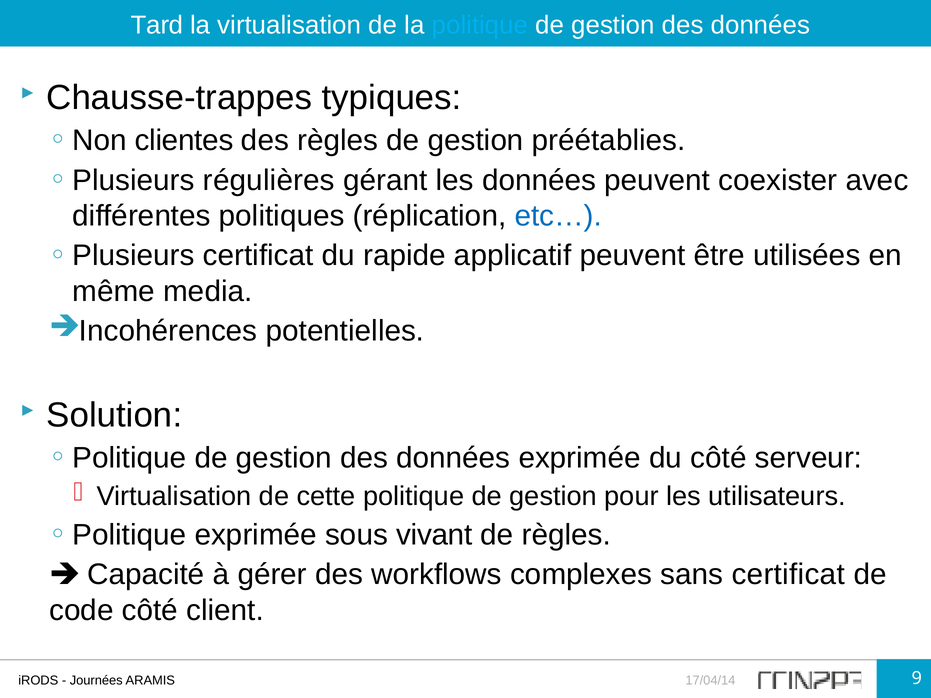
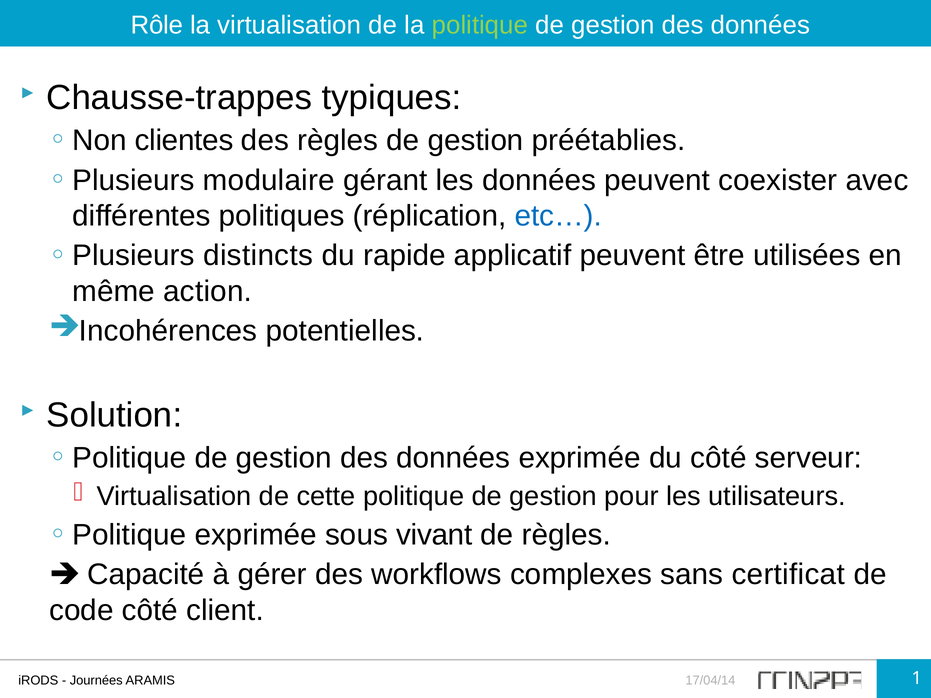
Tard: Tard -> Rôle (157, 25)
politique colour: light blue -> light green (480, 25)
régulières: régulières -> modulaire (269, 180)
certificat: certificat -> distincts (258, 256)
media: media -> action (208, 291)
9: 9 -> 1 (917, 679)
